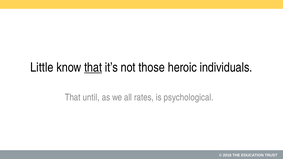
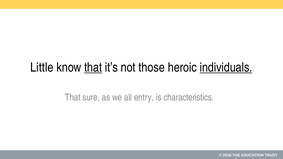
individuals underline: none -> present (226, 67)
until: until -> sure (91, 98)
rates: rates -> entry (144, 98)
psychological: psychological -> characteristics (189, 98)
